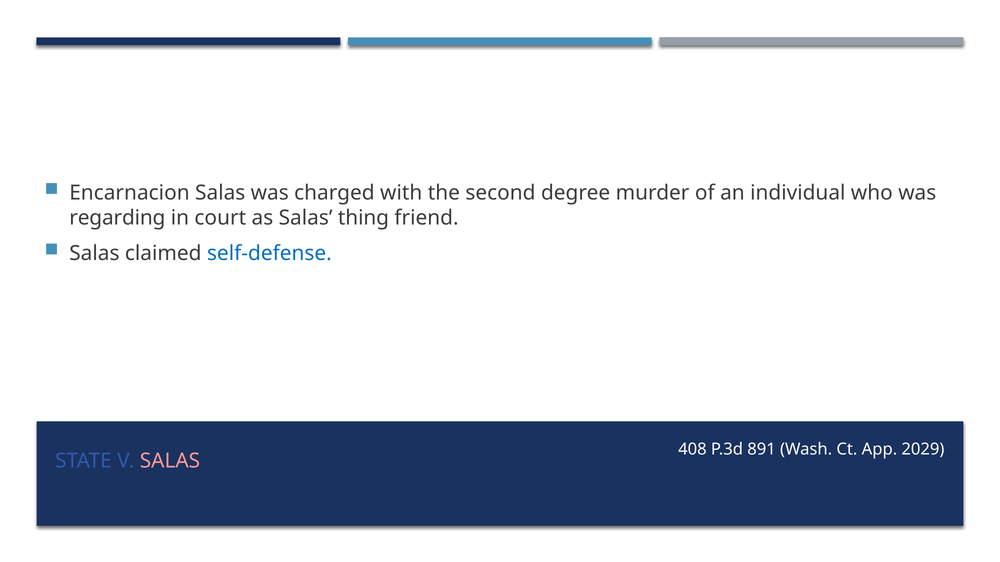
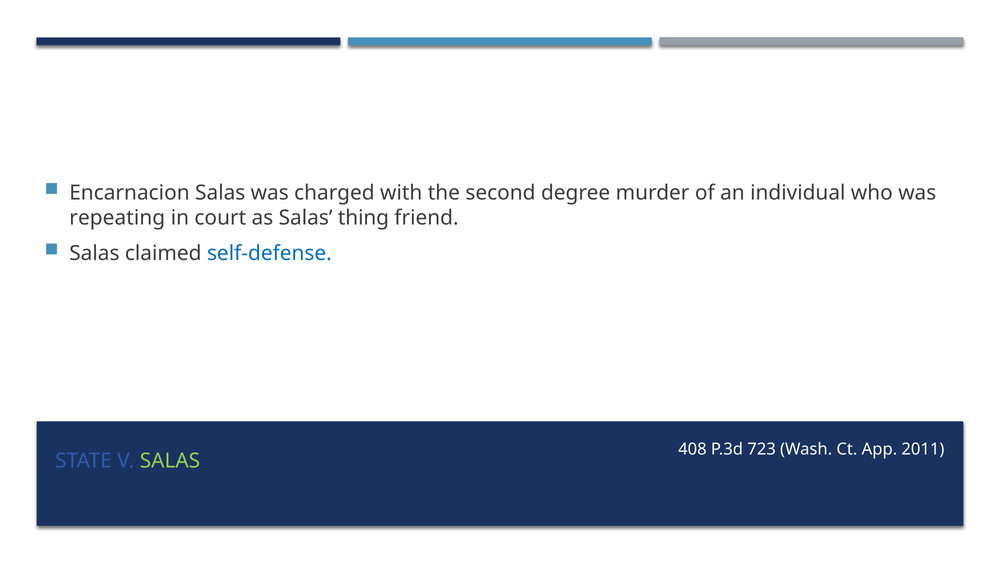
regarding: regarding -> repeating (117, 218)
891: 891 -> 723 (762, 450)
2029: 2029 -> 2011 (923, 450)
SALAS colour: pink -> light green (170, 461)
